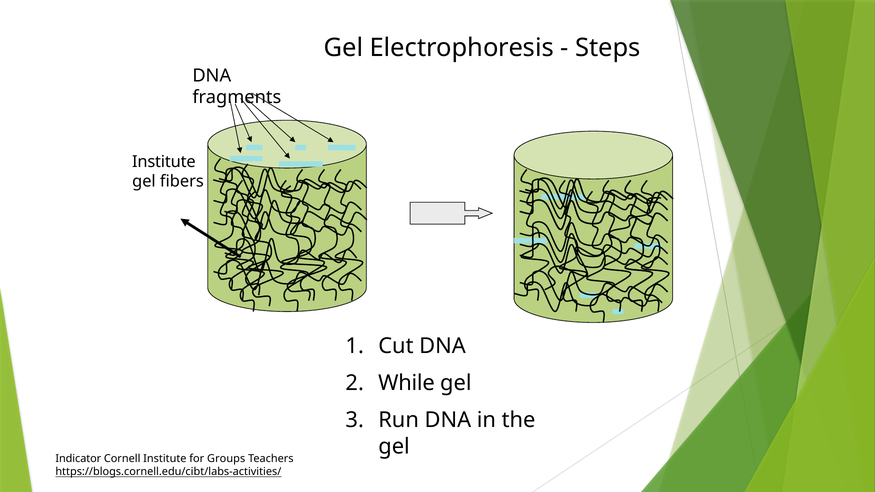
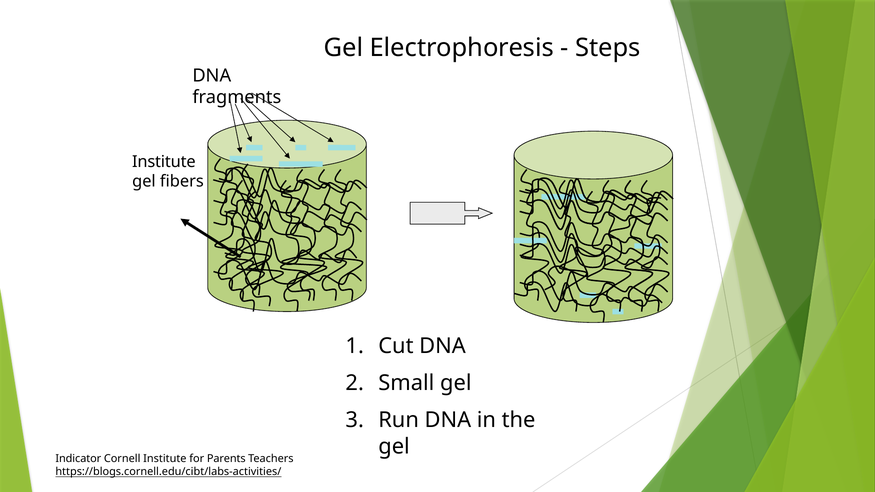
While: While -> Small (406, 383)
Groups: Groups -> Parents (226, 459)
